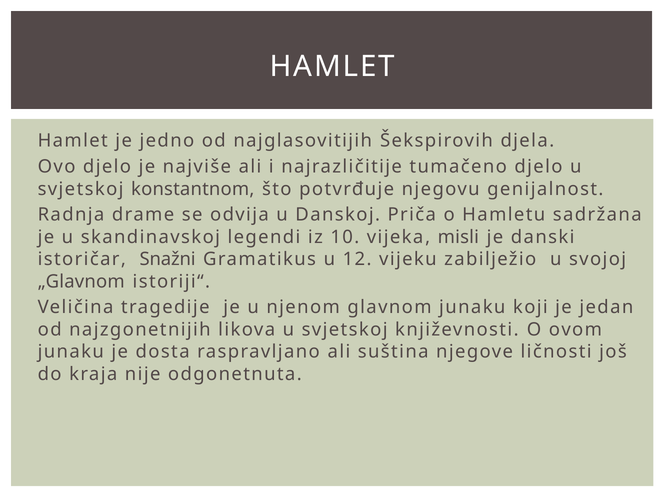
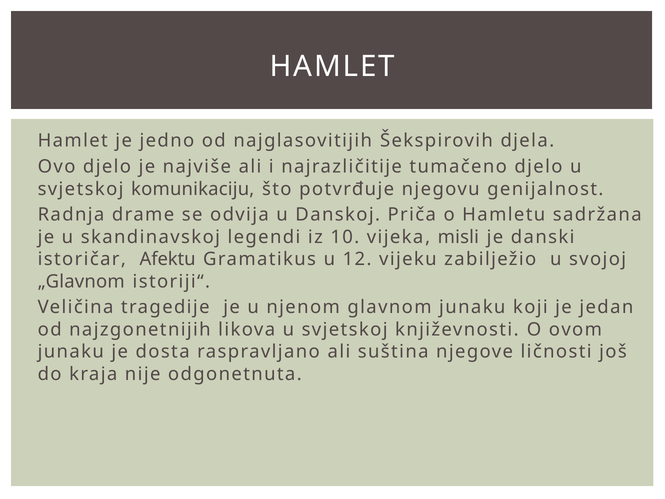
konstantnom: konstantnom -> komunikaciju (193, 189)
Snažni: Snažni -> Afektu (168, 259)
